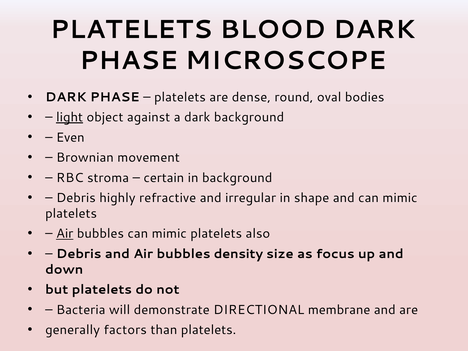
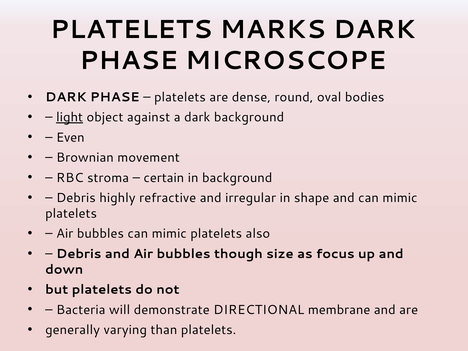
BLOOD: BLOOD -> MARKS (273, 29)
Air underline: present -> none (65, 234)
density: density -> though (238, 254)
factors: factors -> varying (125, 330)
